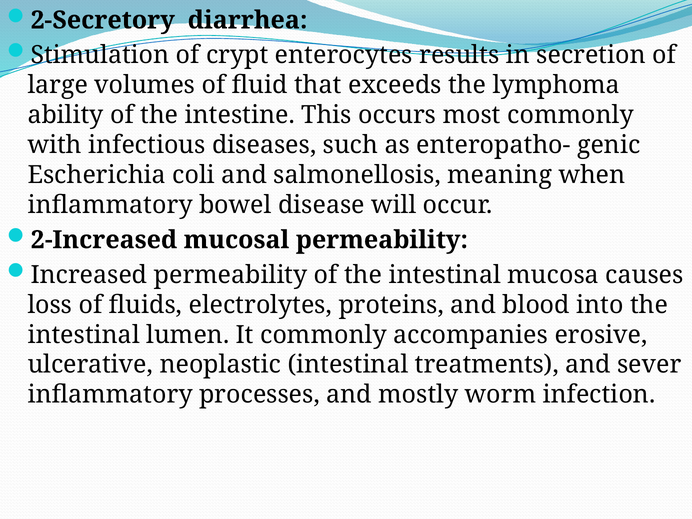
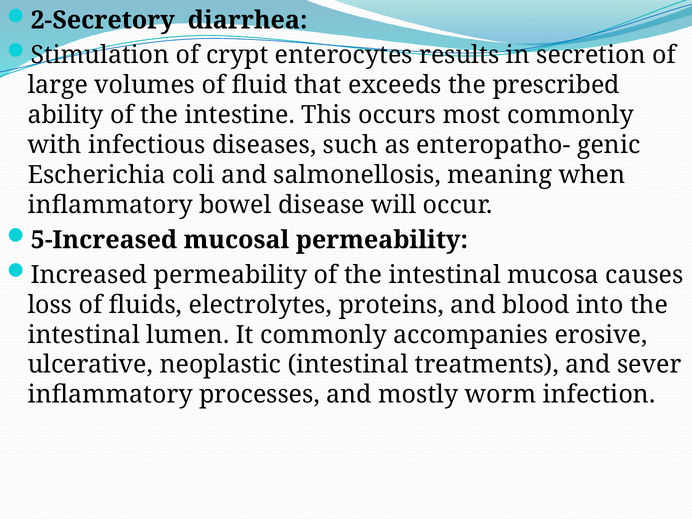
lymphoma: lymphoma -> prescribed (556, 85)
2-Increased: 2-Increased -> 5-Increased (104, 240)
